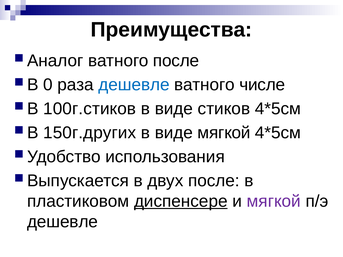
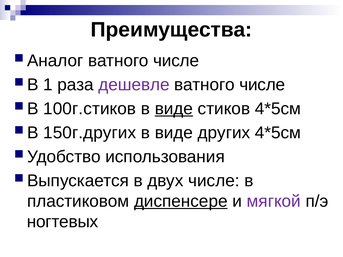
после: после -> числе (176, 61)
0: 0 -> 1 (48, 85)
дешевле colour: blue -> purple (134, 85)
виде underline: none -> present (174, 109)
виде мягкой: мягкой -> других (224, 133)
двух после: после -> числе (214, 181)
дешевле: дешевле -> ногтевых (63, 222)
